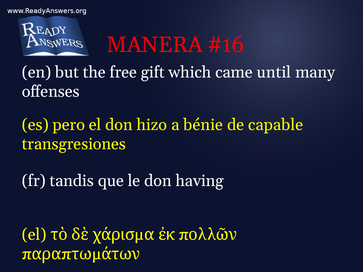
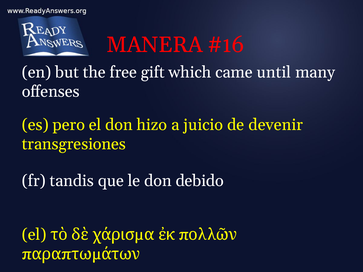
bénie: bénie -> juicio (203, 125)
capable: capable -> devenir (276, 125)
having: having -> debido (200, 181)
